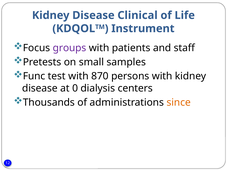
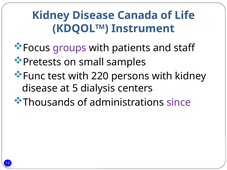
Clinical: Clinical -> Canada (138, 15)
870: 870 -> 220 (100, 76)
0: 0 -> 5 (75, 88)
since colour: orange -> purple (179, 102)
